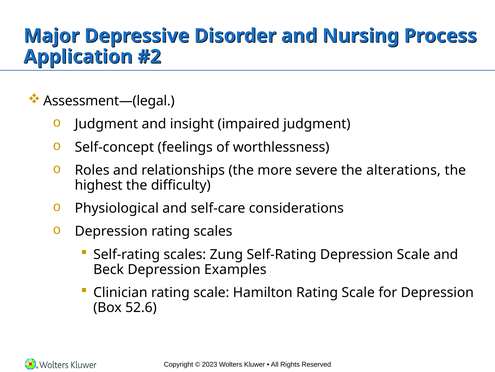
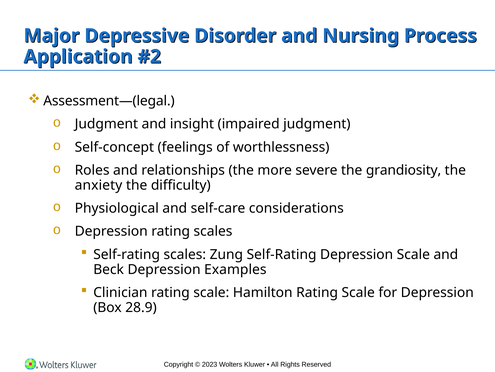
alterations: alterations -> grandiosity (404, 170)
highest: highest -> anxiety (99, 185)
52.6: 52.6 -> 28.9 (141, 307)
